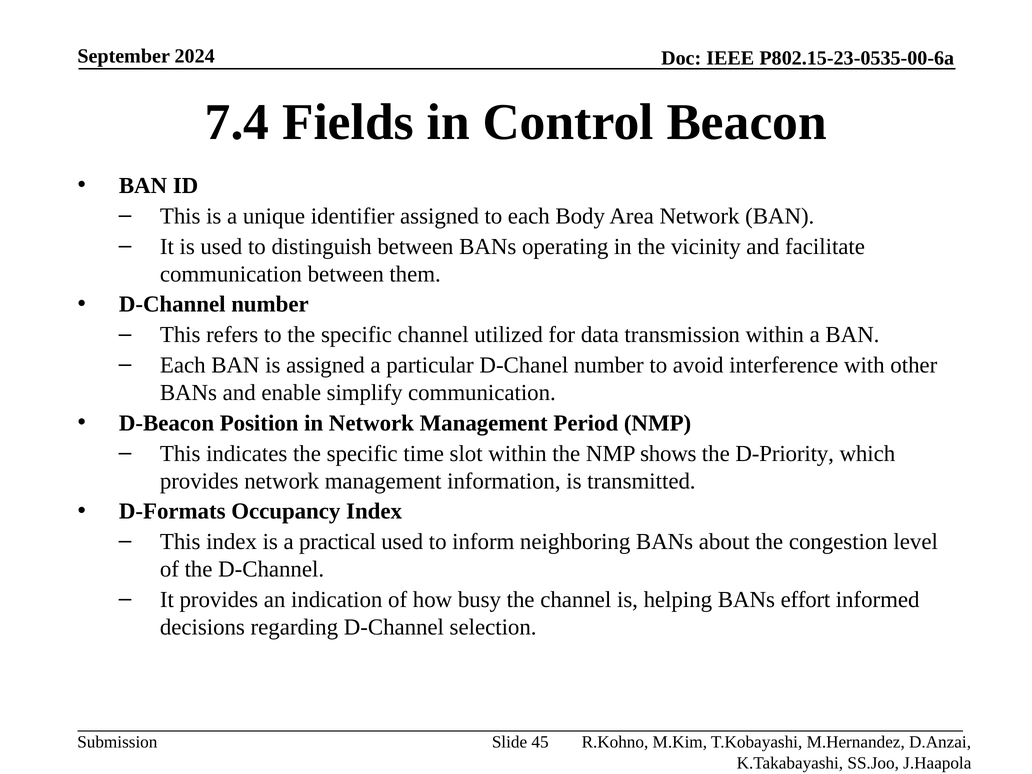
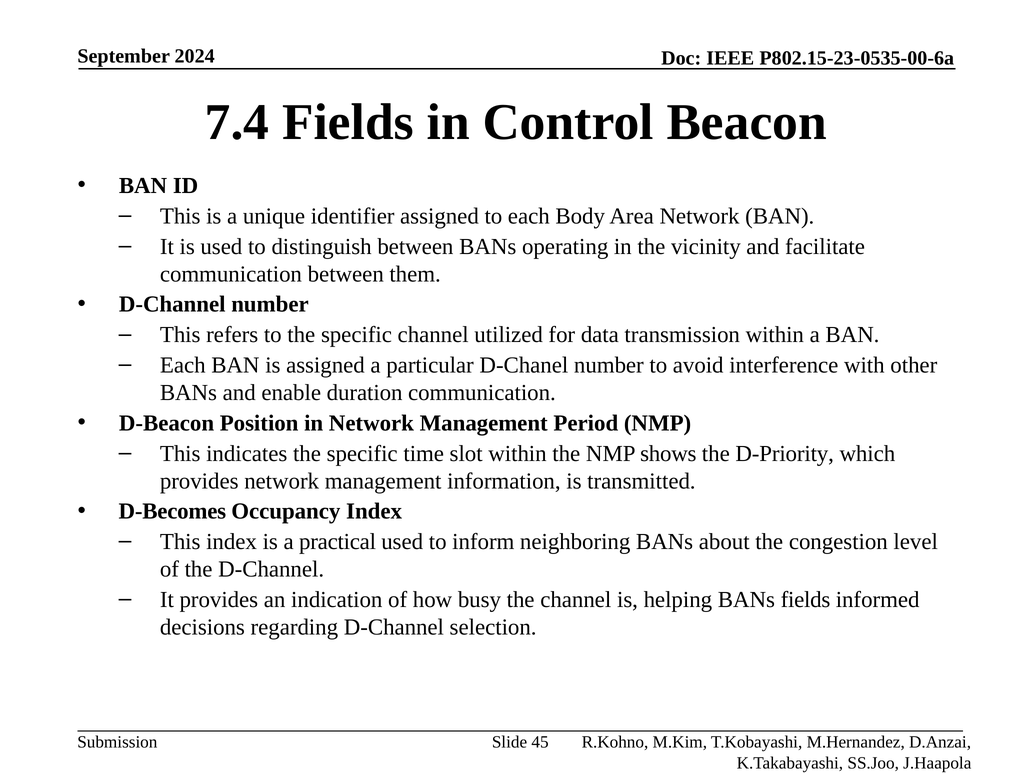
simplify: simplify -> duration (365, 393)
D-Formats: D-Formats -> D-Becomes (172, 511)
BANs effort: effort -> fields (805, 600)
